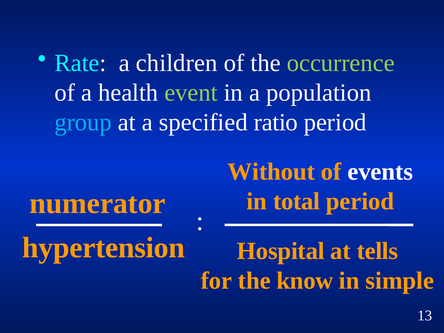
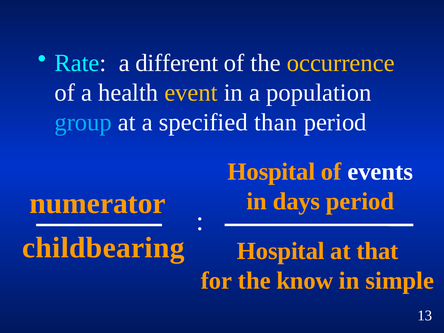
children: children -> different (177, 63)
occurrence colour: light green -> yellow (341, 63)
event colour: light green -> yellow (191, 93)
ratio: ratio -> than (276, 122)
Without: Without -> Hospital (271, 172)
total: total -> days (297, 201)
hypertension: hypertension -> childbearing (103, 248)
tells: tells -> that (377, 251)
